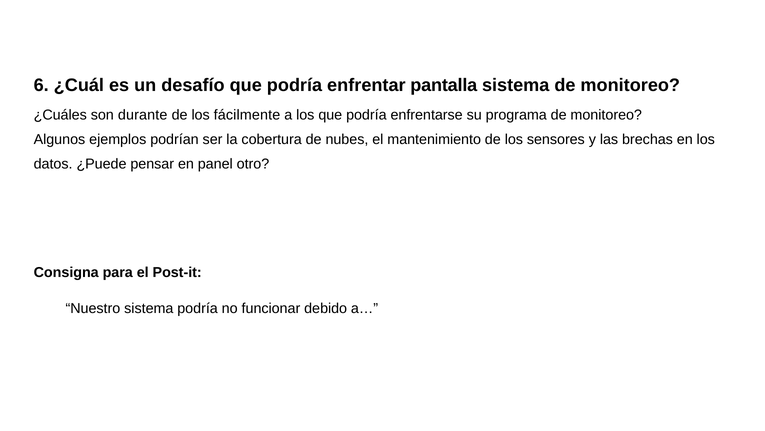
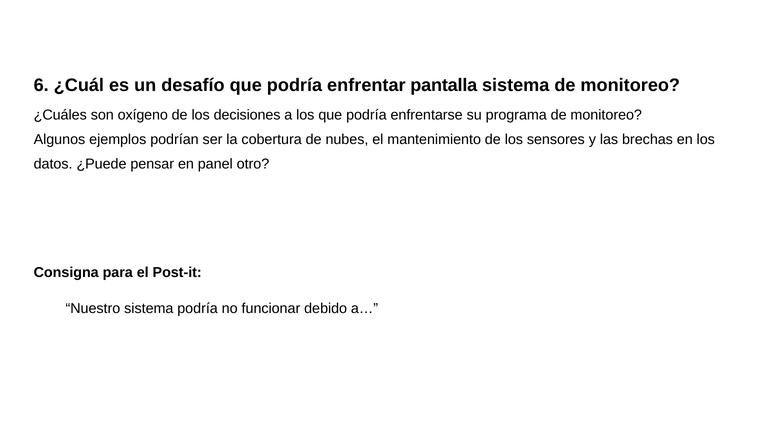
durante: durante -> oxígeno (143, 115)
fácilmente: fácilmente -> decisiones (247, 115)
